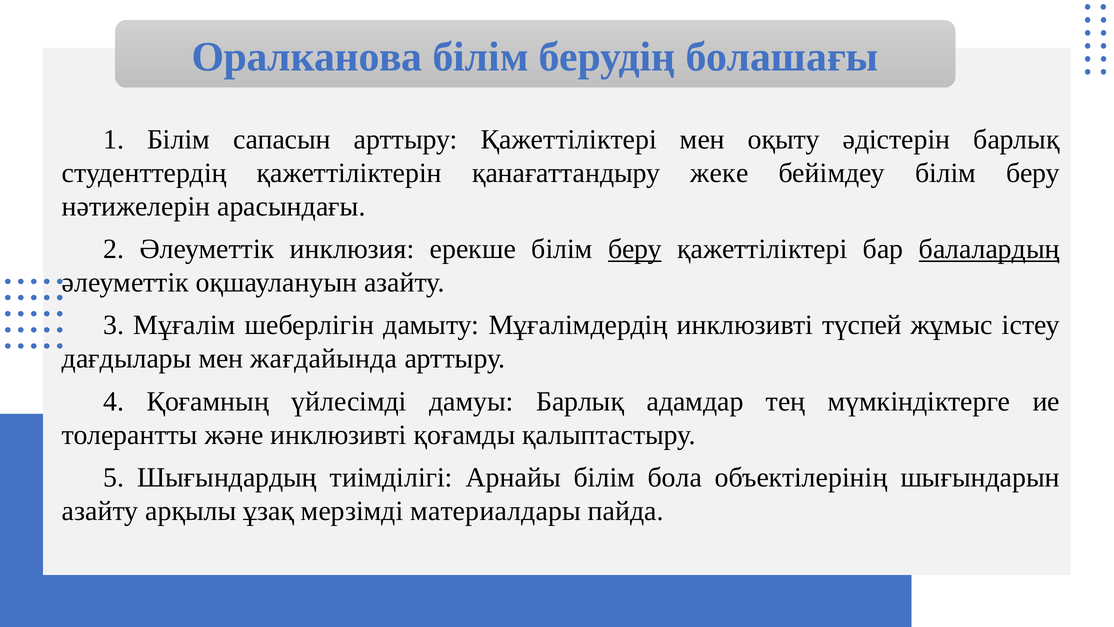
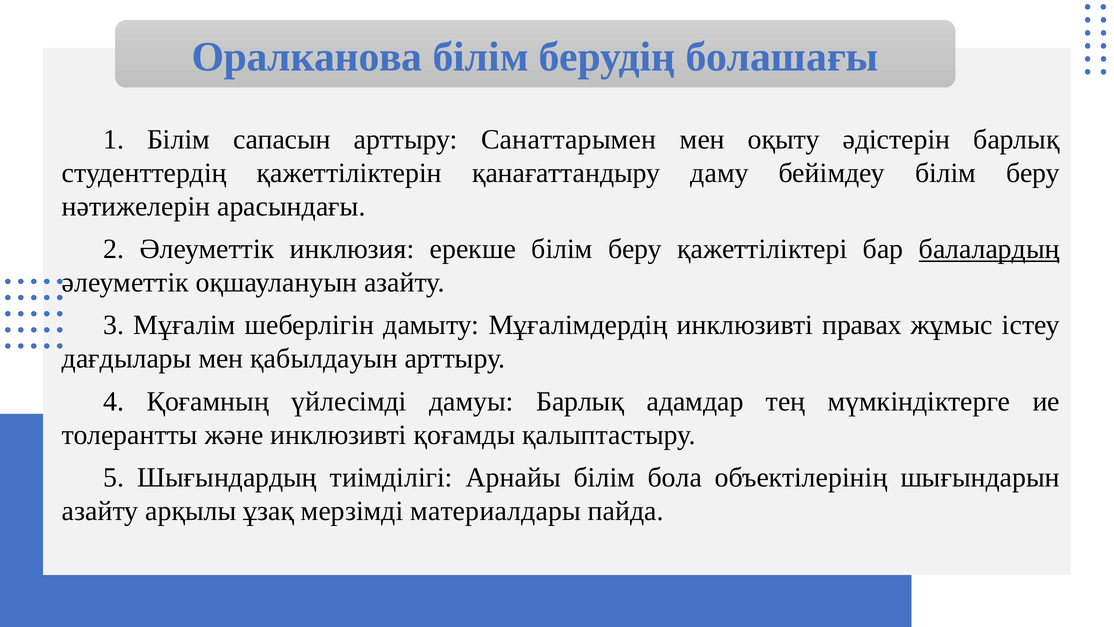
арттыру Қажеттіліктері: Қажеттіліктері -> Санаттарымен (569, 139)
жеке: жеке -> даму (720, 173)
беру underline: present -> none (635, 249)
түспей: түспей -> правах (862, 325)
жағдайында: жағдайында -> қабылдауын (324, 359)
